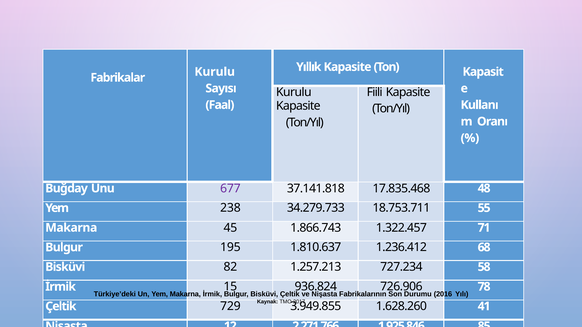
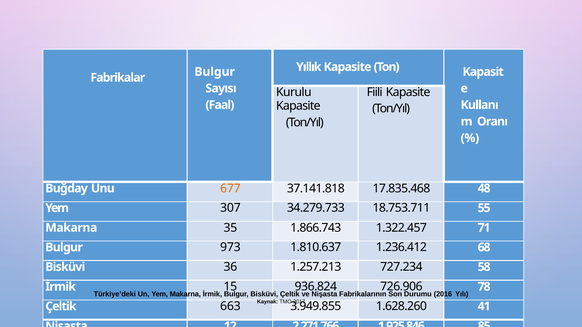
Fabrikalar Kurulu: Kurulu -> Bulgur (215, 72)
677 colour: purple -> orange (230, 189)
238: 238 -> 307 (230, 208)
45: 45 -> 35 (230, 228)
195: 195 -> 973 (230, 248)
82: 82 -> 36 (230, 267)
729: 729 -> 663 (230, 307)
